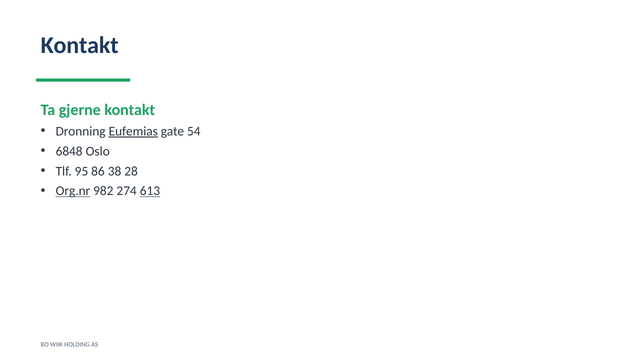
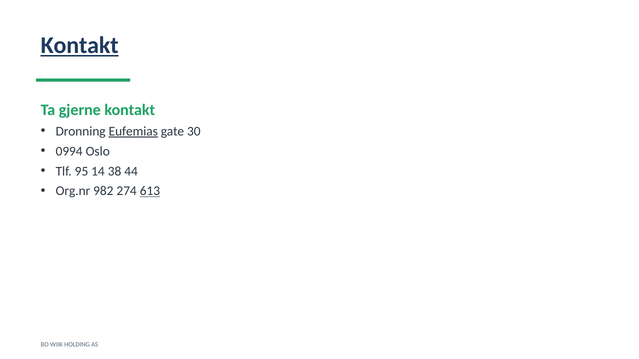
Kontakt underline: none -> present (80, 46)
54: 54 -> 30 (194, 131)
6848: 6848 -> 0994 (69, 151)
86: 86 -> 14 (98, 171)
28: 28 -> 44 (131, 171)
Org.nr underline: present -> none (73, 191)
